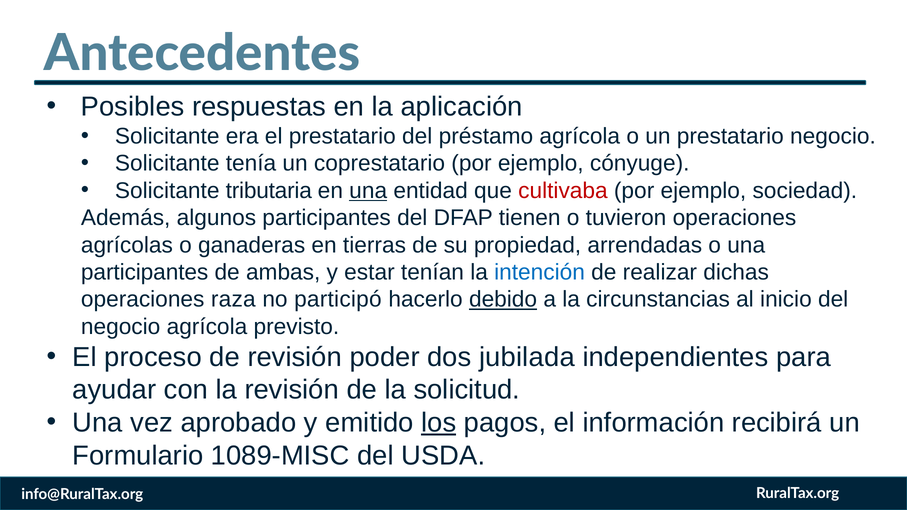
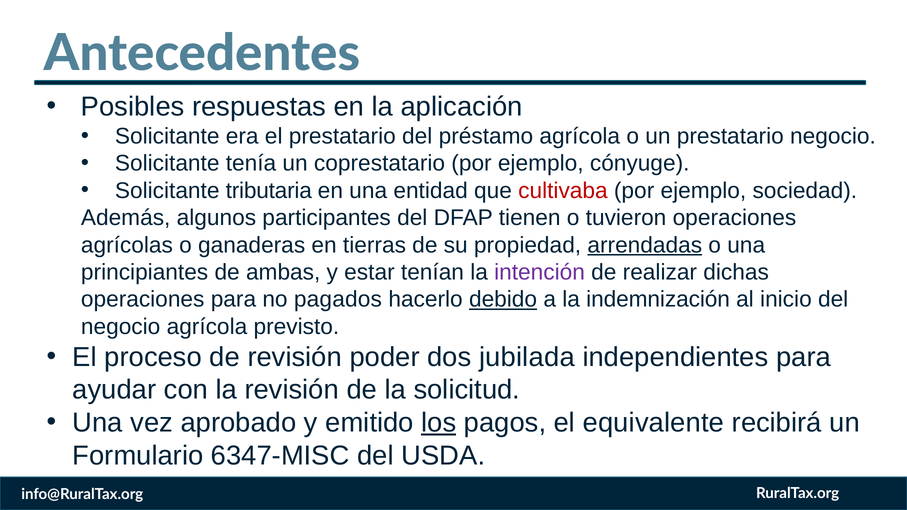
una underline: present -> none (368, 191)
arrendadas underline: none -> present (645, 245)
participantes: participantes -> principiantes (145, 272)
intención colour: blue -> purple (540, 272)
operaciones raza: raza -> para (233, 300)
participó: participó -> pagados (338, 300)
circunstancias: circunstancias -> indemnización (658, 300)
información: información -> equivalente (653, 423)
1089-MISC: 1089-MISC -> 6347-MISC (280, 456)
